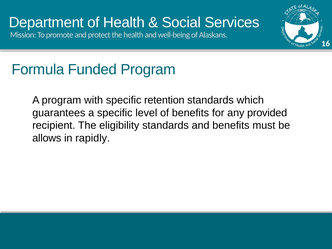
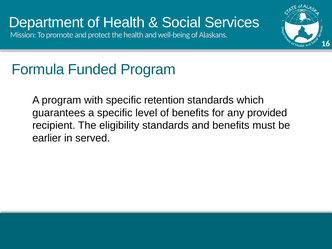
allows: allows -> earlier (47, 138)
rapidly: rapidly -> served (93, 138)
